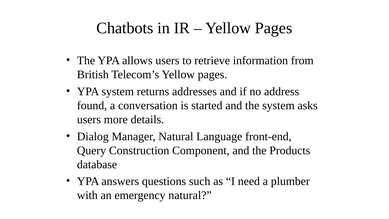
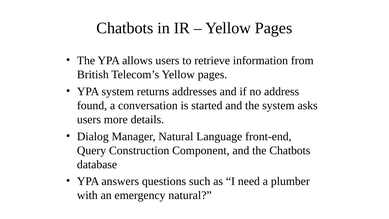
the Products: Products -> Chatbots (290, 150)
